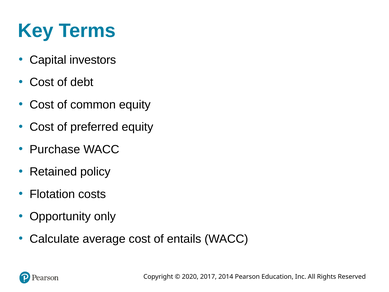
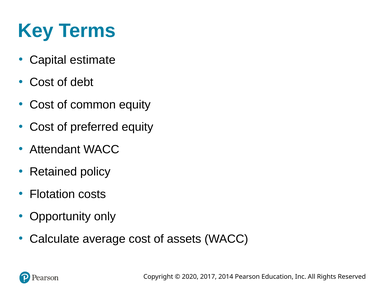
investors: investors -> estimate (93, 60)
Purchase: Purchase -> Attendant (55, 149)
entails: entails -> assets (184, 239)
